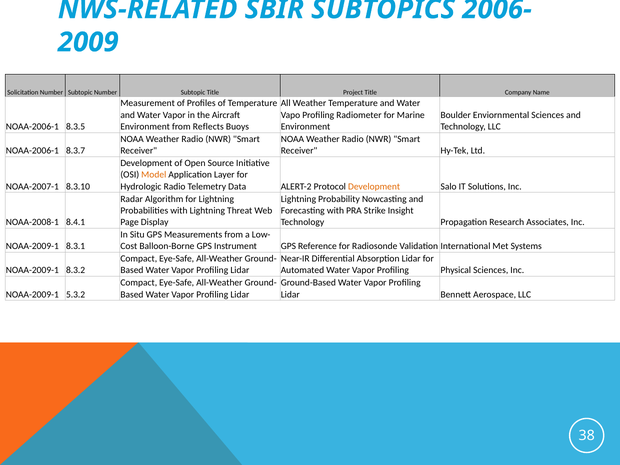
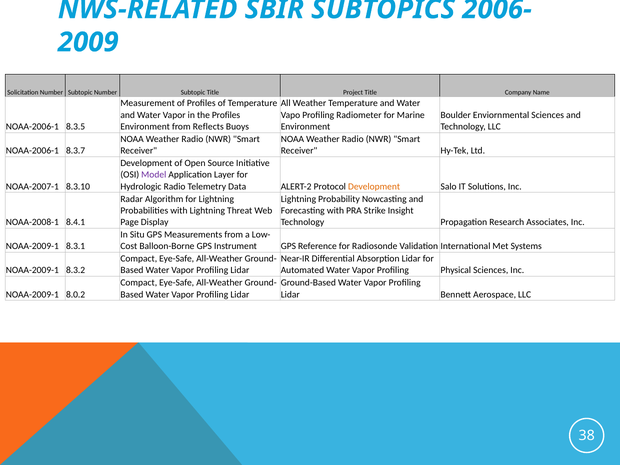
the Aircraft: Aircraft -> Profiles (226, 115)
Model colour: orange -> purple (154, 175)
5.3.2: 5.3.2 -> 8.0.2 (76, 294)
